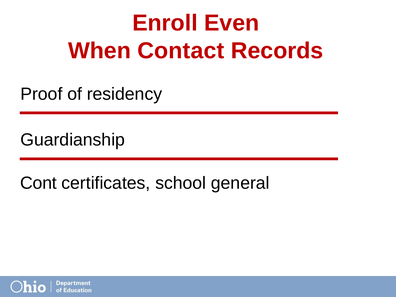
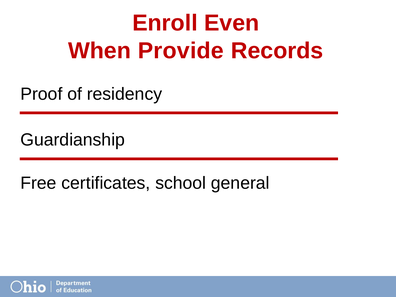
Contact: Contact -> Provide (181, 51)
Cont: Cont -> Free (38, 183)
